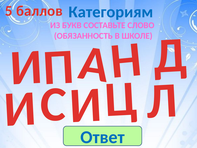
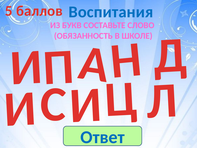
Категориям: Категориям -> Воспитания (111, 12)
